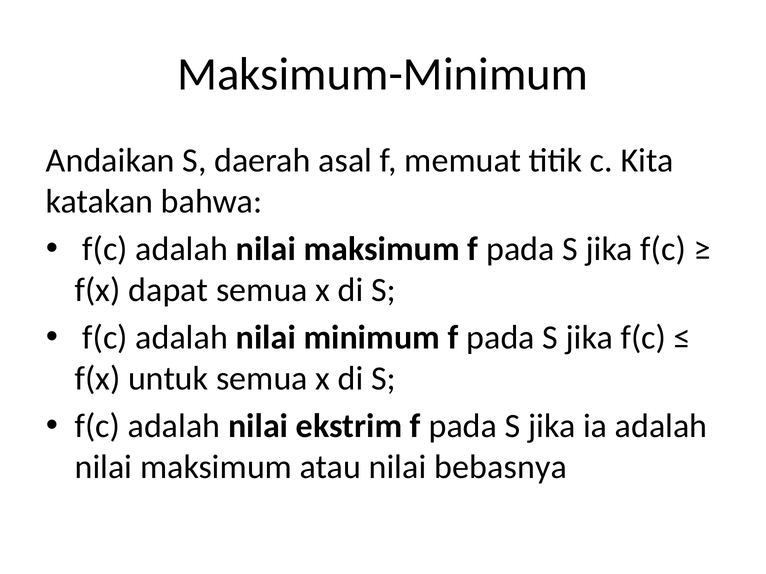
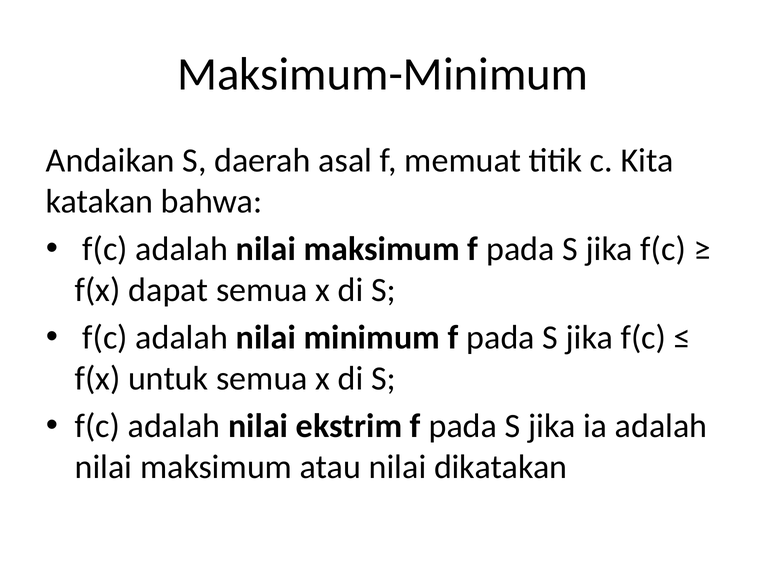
bebasnya: bebasnya -> dikatakan (501, 467)
